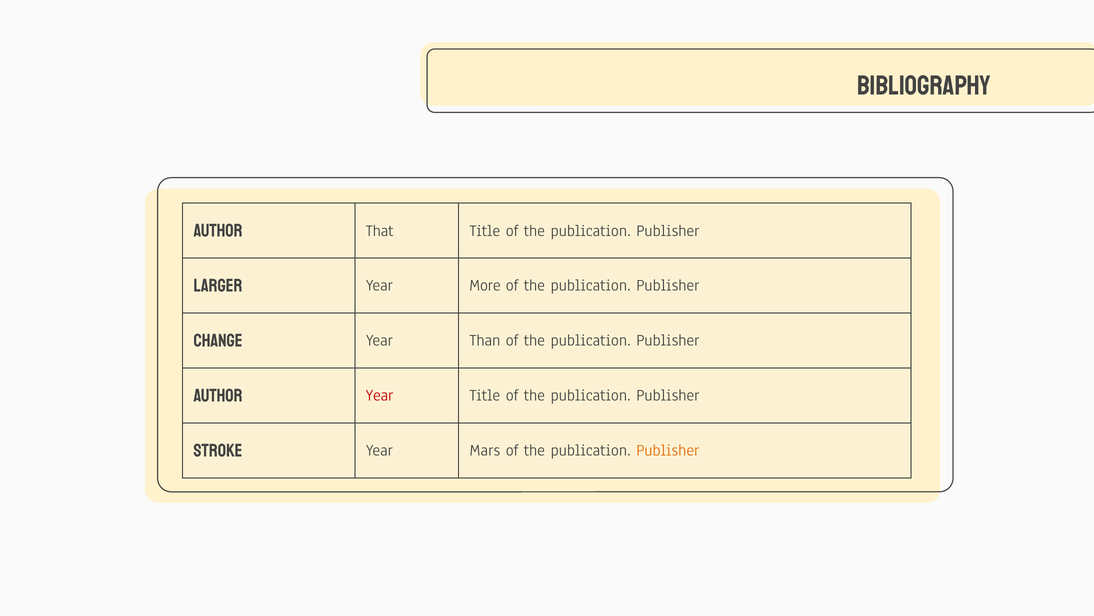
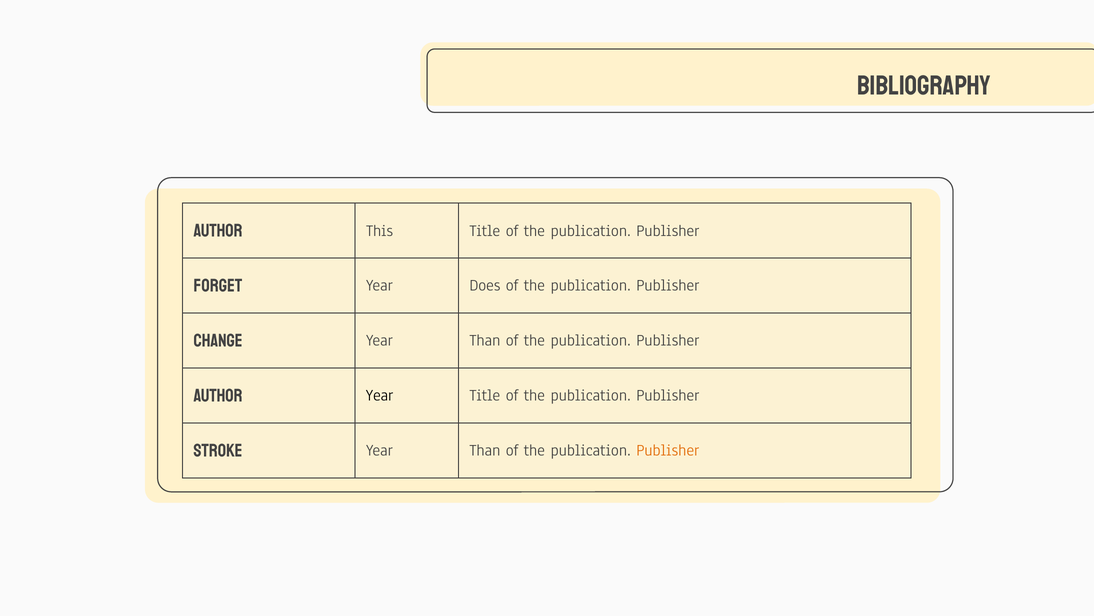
That: That -> This (380, 230)
LARGER: LARGER -> FORGET (218, 285)
More: More -> Does (485, 285)
Year colour: red -> black (380, 395)
Mars: Mars -> Than (485, 450)
